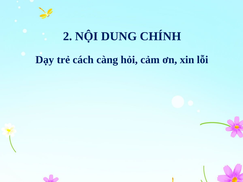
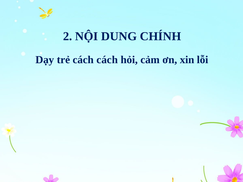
cách càng: càng -> cách (107, 60)
